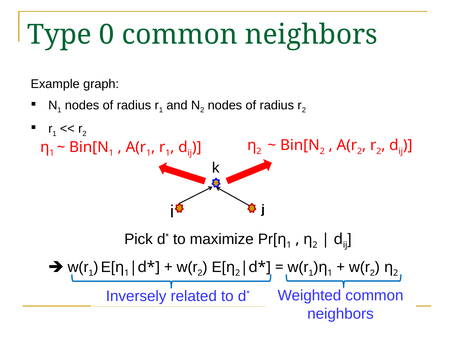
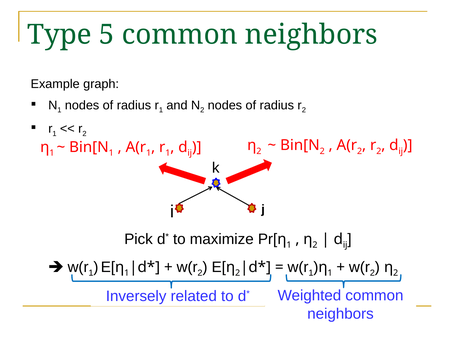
0: 0 -> 5 (107, 35)
